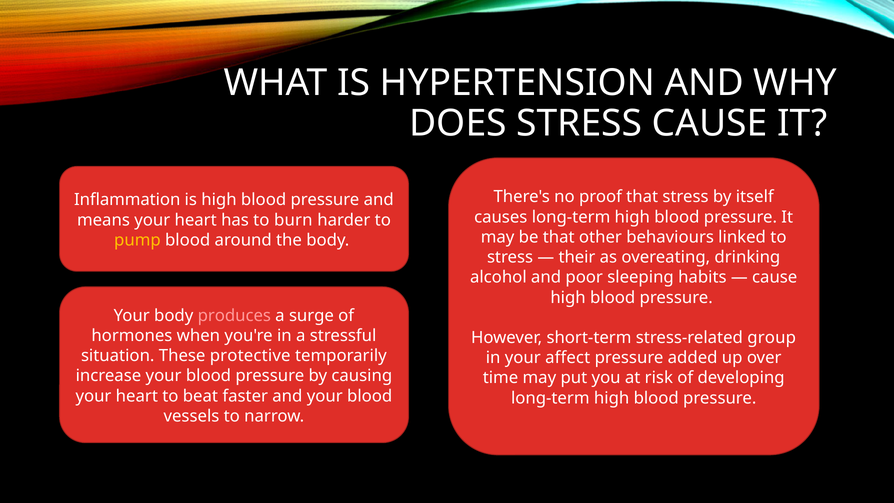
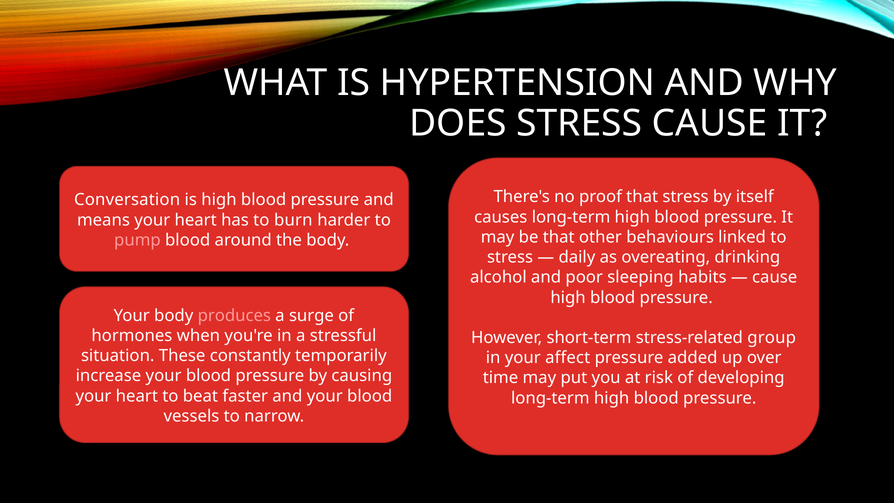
Inflammation: Inflammation -> Conversation (127, 200)
pump colour: yellow -> pink (137, 240)
their: their -> daily (577, 257)
protective: protective -> constantly (250, 356)
